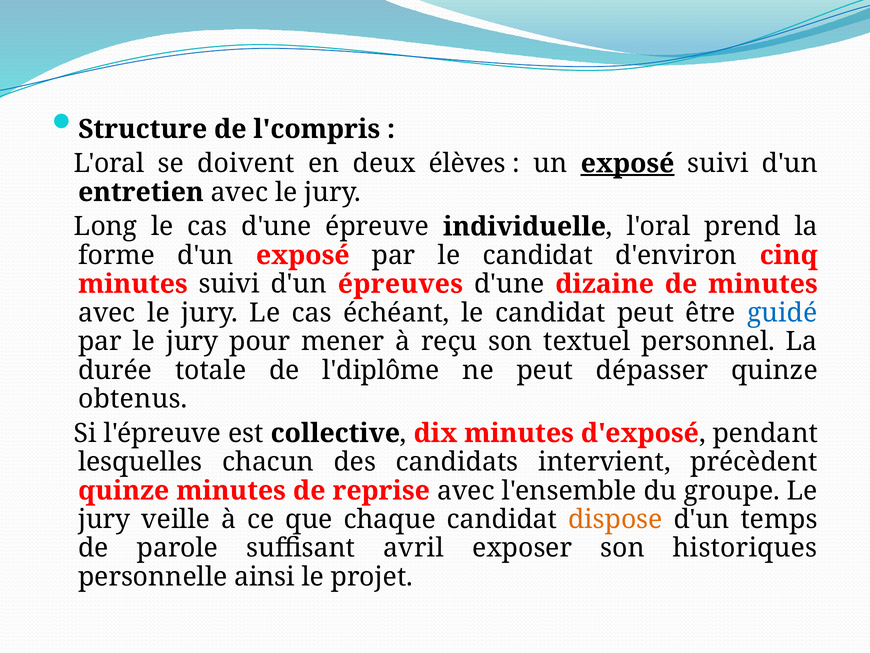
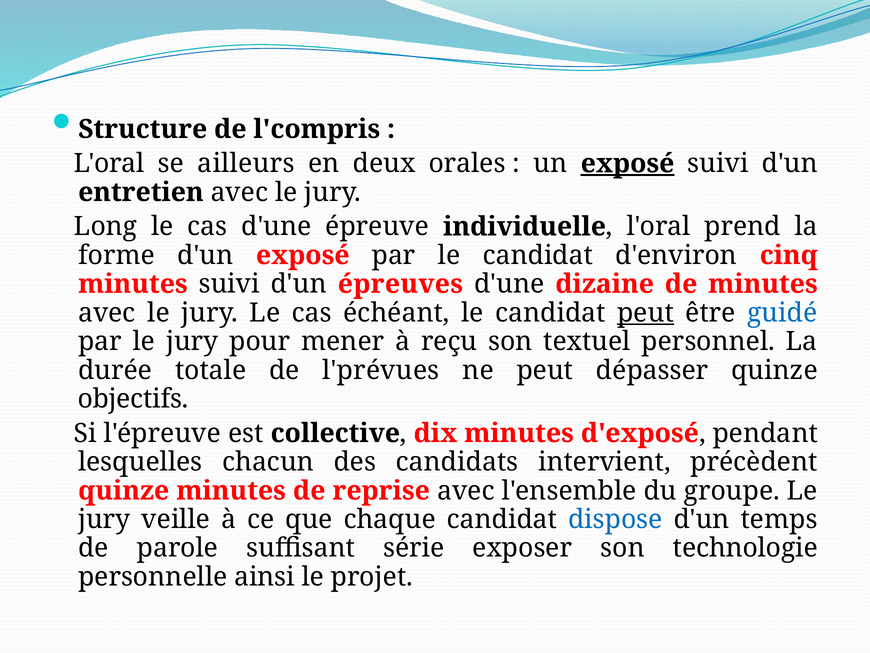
doivent: doivent -> ailleurs (246, 163)
élèves: élèves -> orales (467, 163)
peut underline: none -> present (646, 313)
l'diplôme: l'diplôme -> l'prévues (381, 370)
obtenus: obtenus -> objectifs (133, 399)
dispose colour: orange -> blue (615, 519)
avril: avril -> série (414, 548)
historiques: historiques -> technologie (745, 548)
